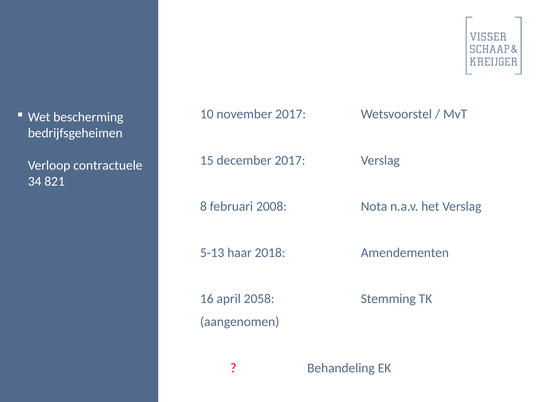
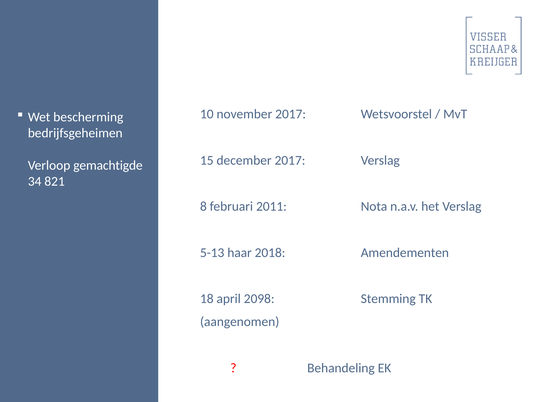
contractuele: contractuele -> gemachtigde (108, 165)
2008: 2008 -> 2011 (271, 206)
16: 16 -> 18 (207, 299)
2058: 2058 -> 2098 (259, 299)
